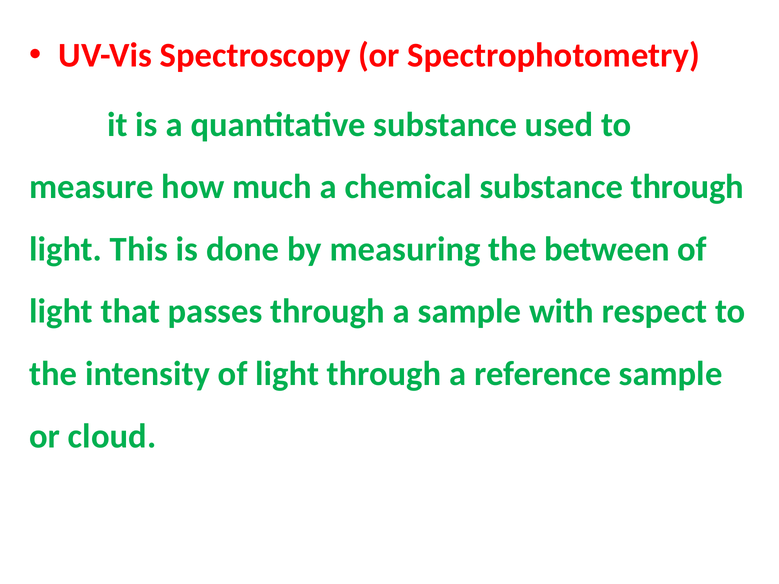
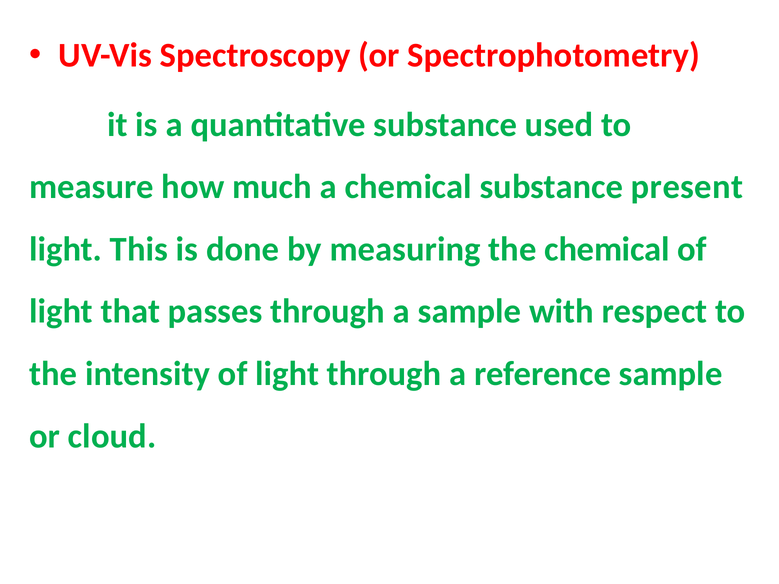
substance through: through -> present (687, 187)
the between: between -> chemical (607, 249)
